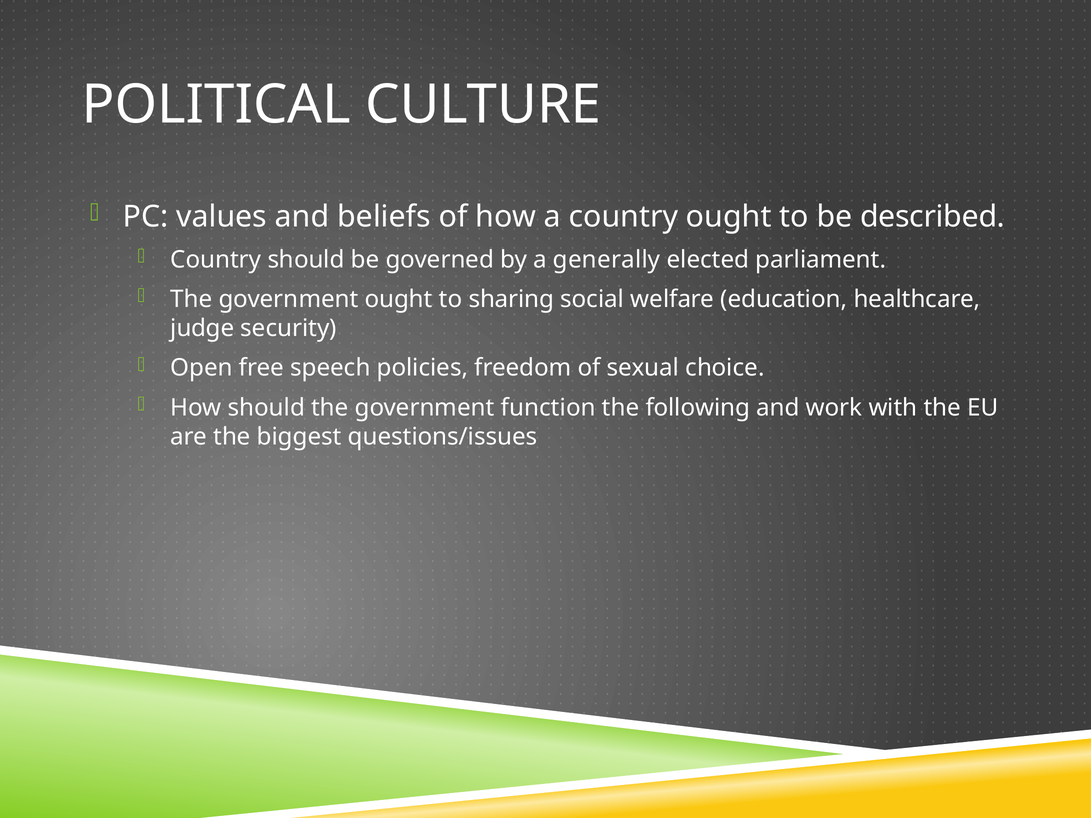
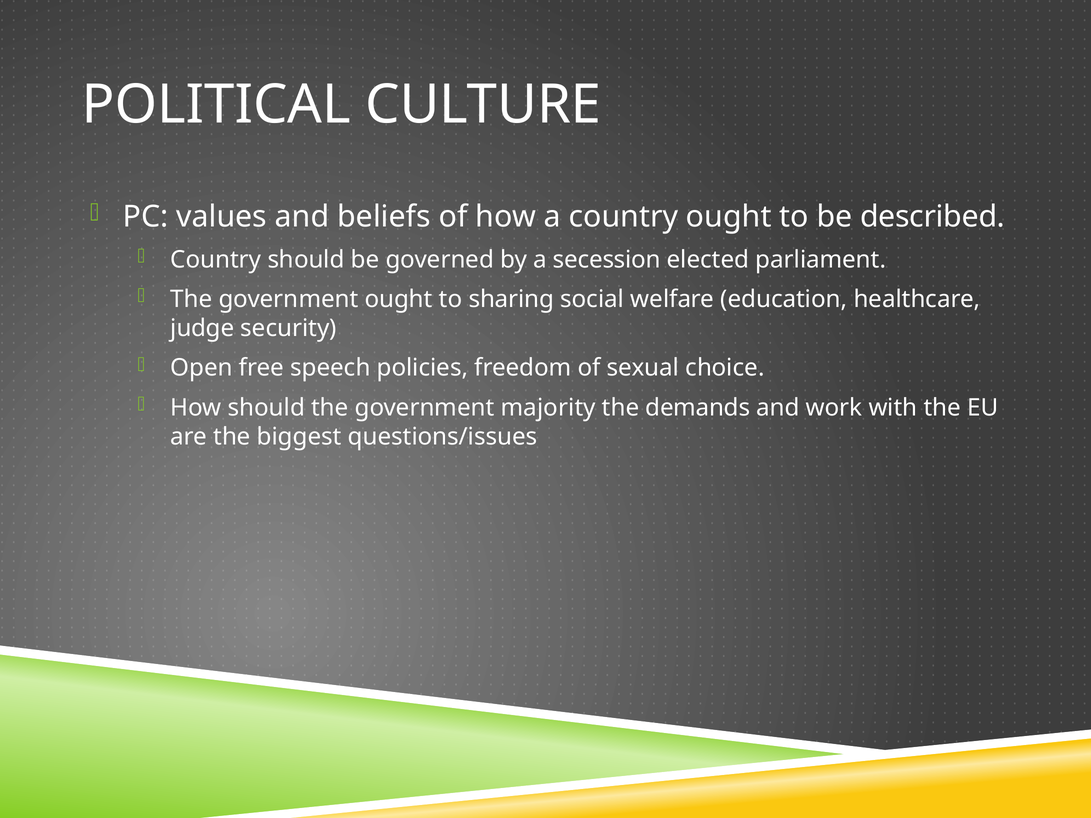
generally: generally -> secession (607, 260)
function: function -> majority (548, 408)
following: following -> demands (698, 408)
